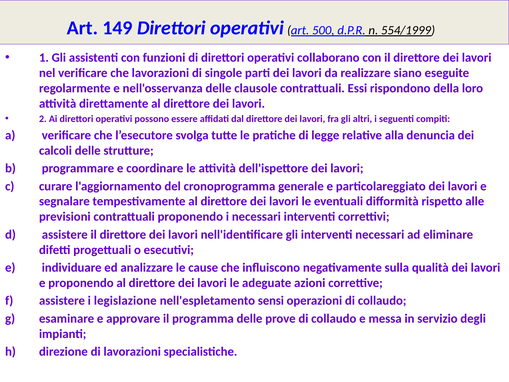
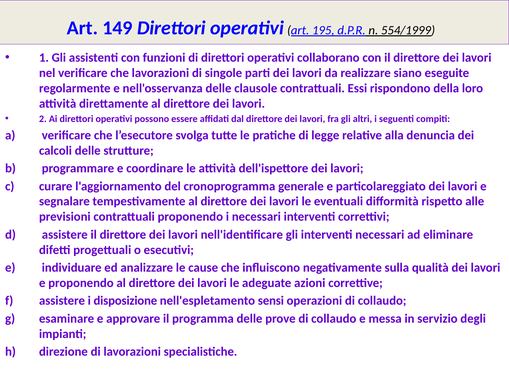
500: 500 -> 195 (323, 30)
legislazione: legislazione -> disposizione (125, 301)
